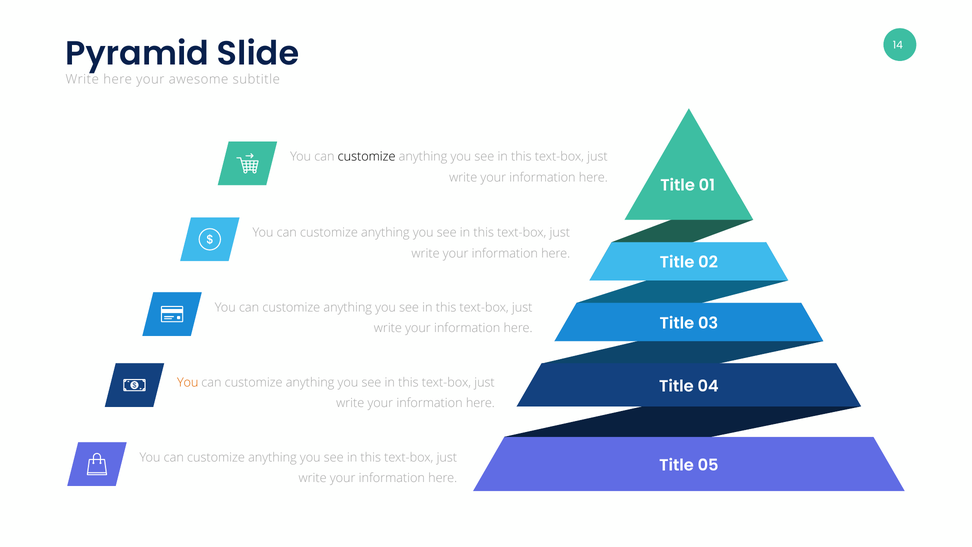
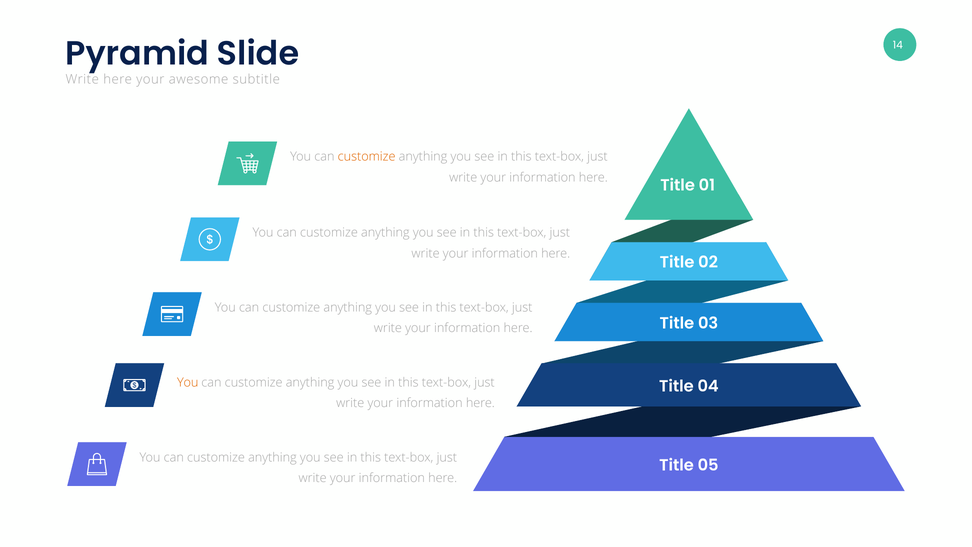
customize colour: black -> orange (367, 157)
